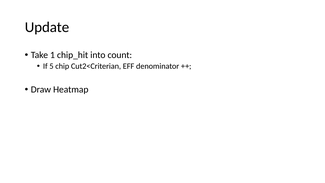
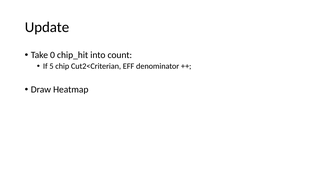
1: 1 -> 0 (52, 55)
